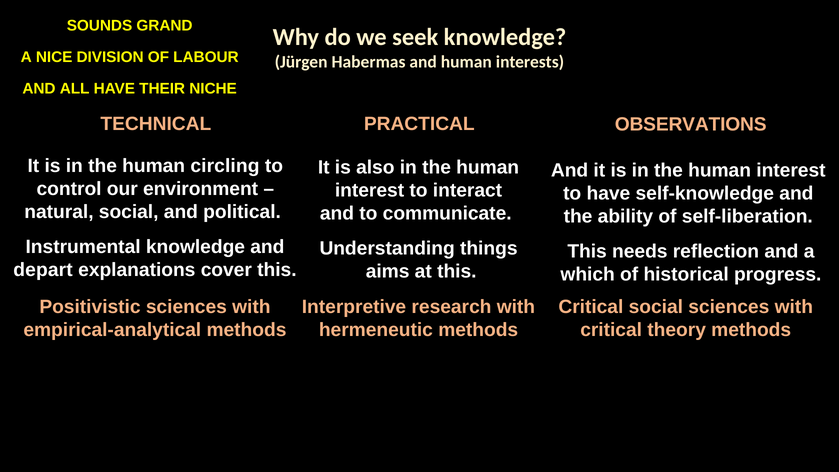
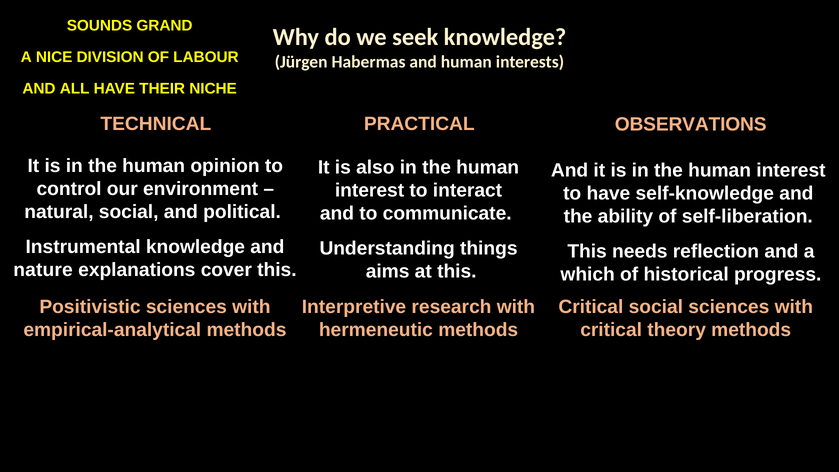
circling: circling -> opinion (225, 166)
depart: depart -> nature (43, 270)
